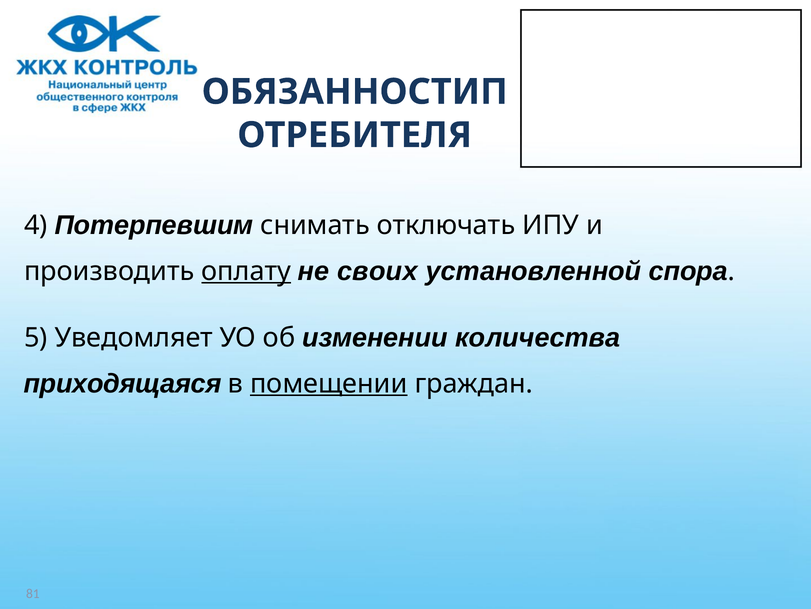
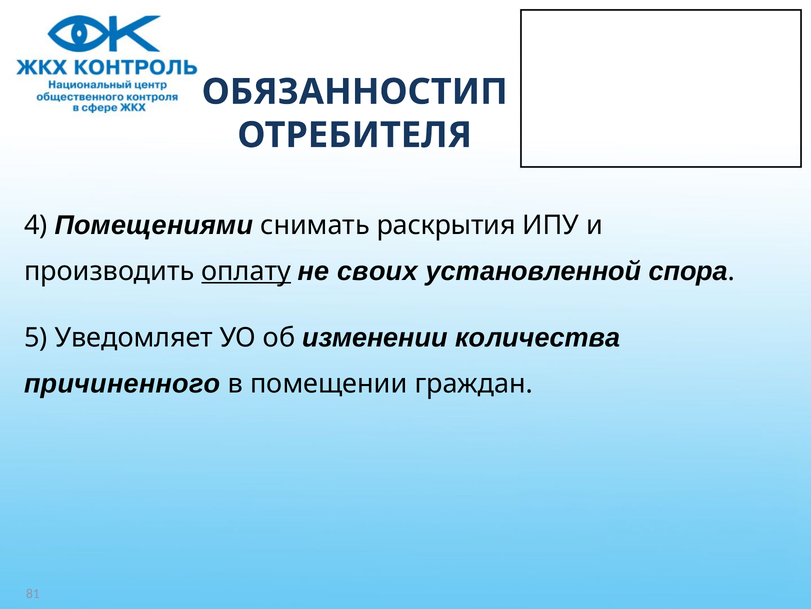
Потерпевшим: Потерпевшим -> Помещениями (154, 225)
отключать: отключать -> раскрытия (446, 225)
приходящаяся: приходящаяся -> причиненного (122, 383)
помещении underline: present -> none (329, 383)
